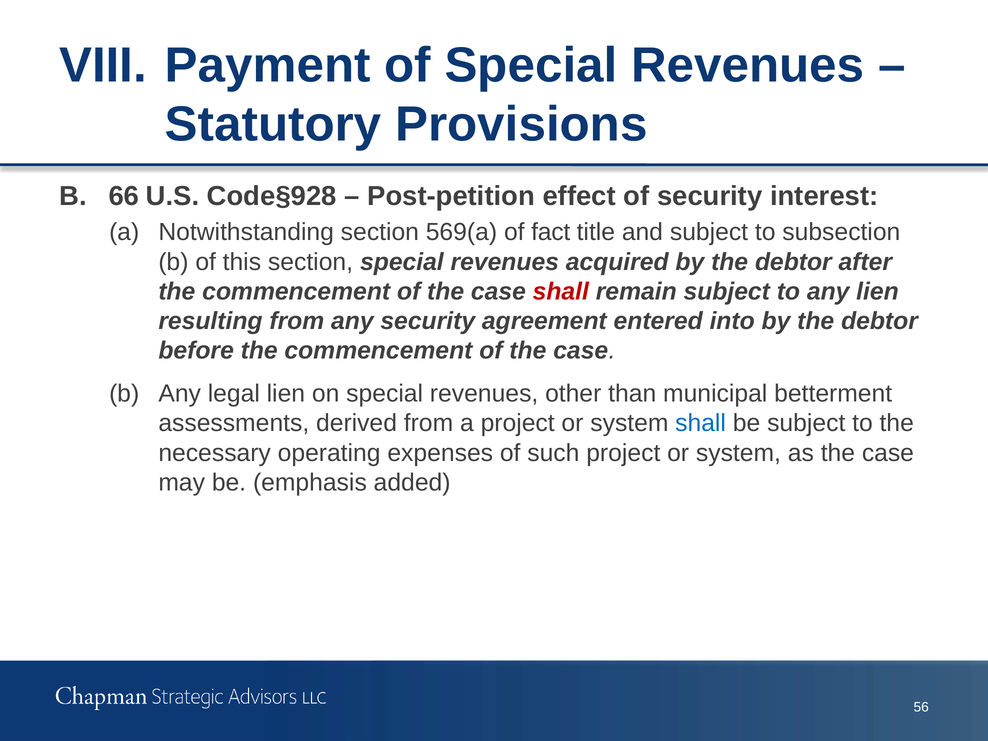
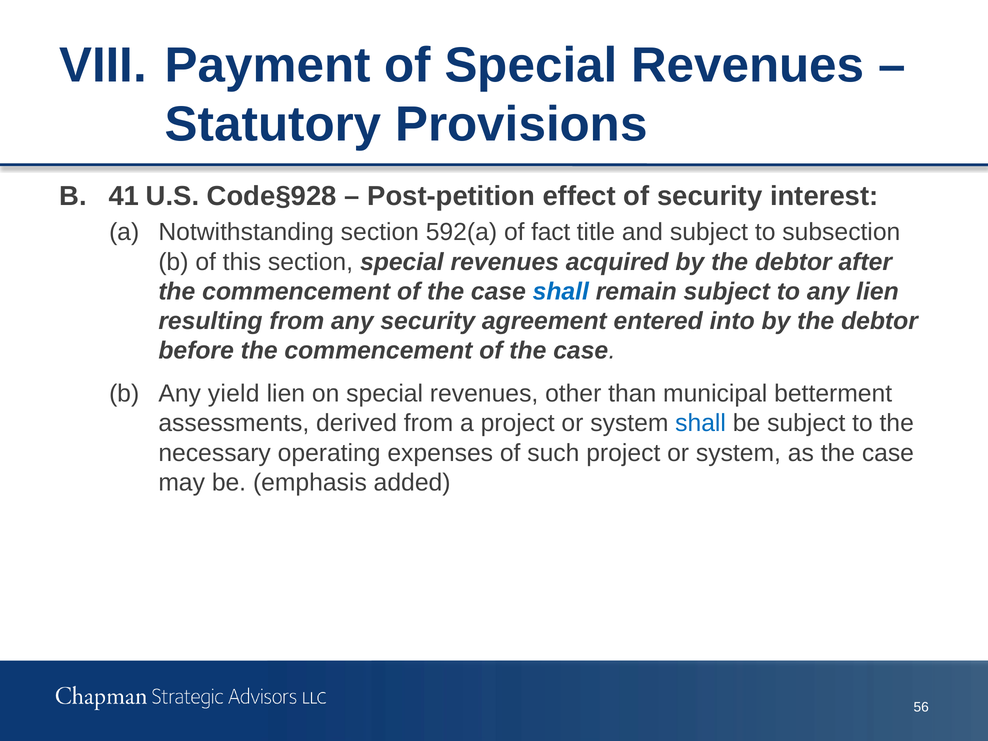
66: 66 -> 41 (124, 196)
569(a: 569(a -> 592(a (461, 232)
shall colour: red -> blue (561, 292)
legal: legal -> yield (234, 394)
